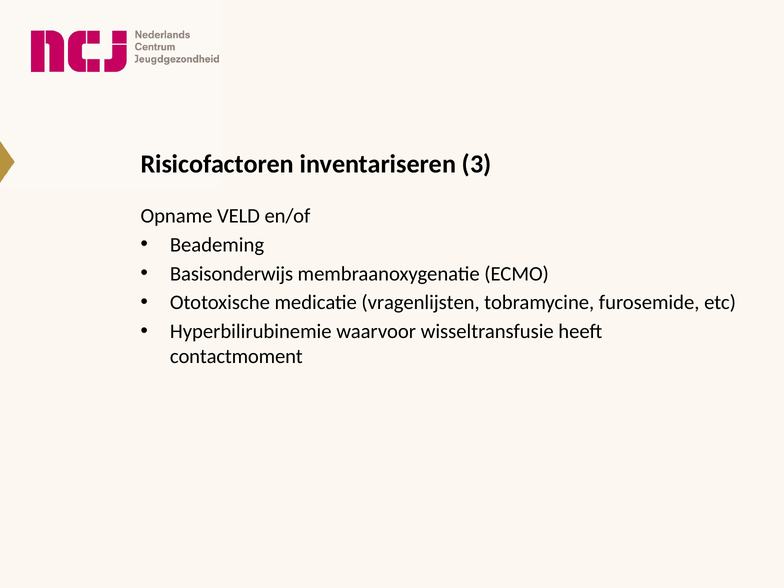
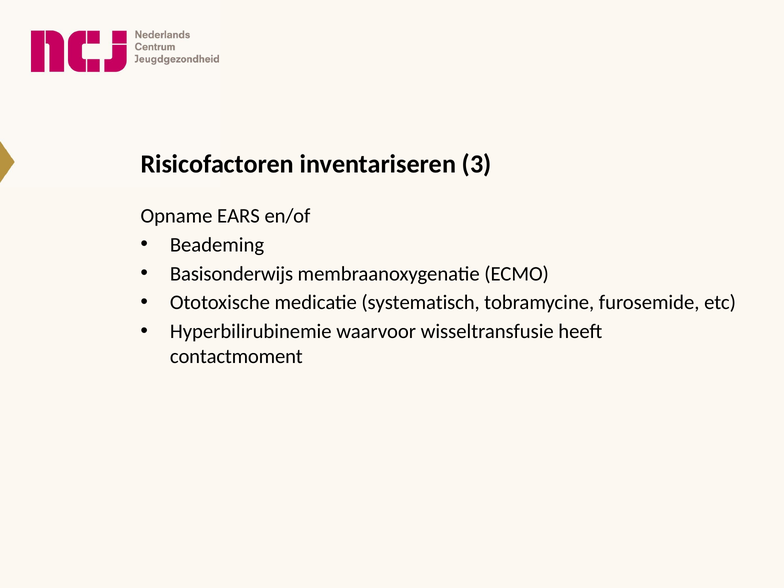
VELD: VELD -> EARS (238, 216)
vragenlijsten: vragenlijsten -> systematisch (421, 303)
